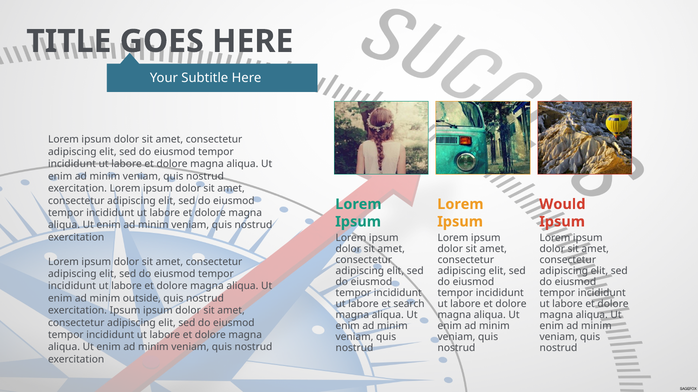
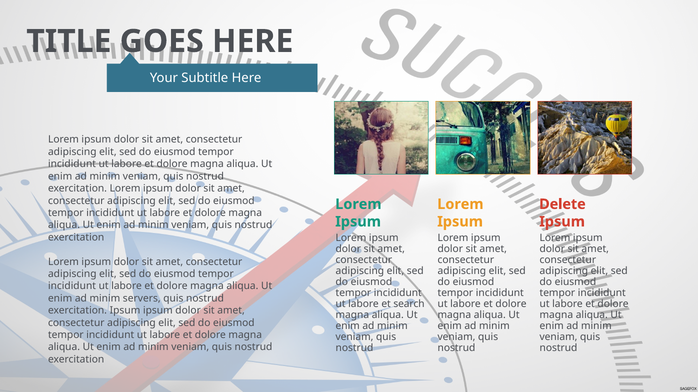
Would: Would -> Delete (562, 205)
outside: outside -> servers (142, 299)
